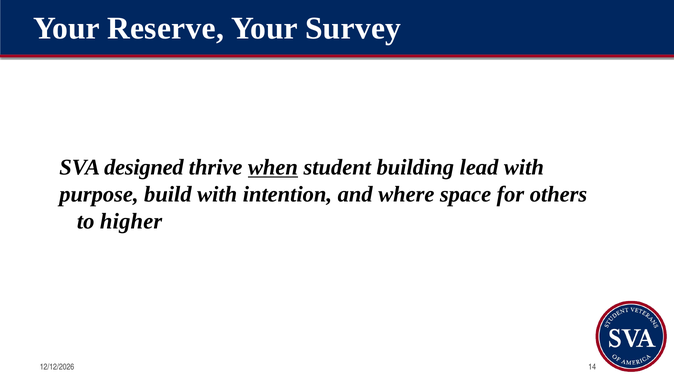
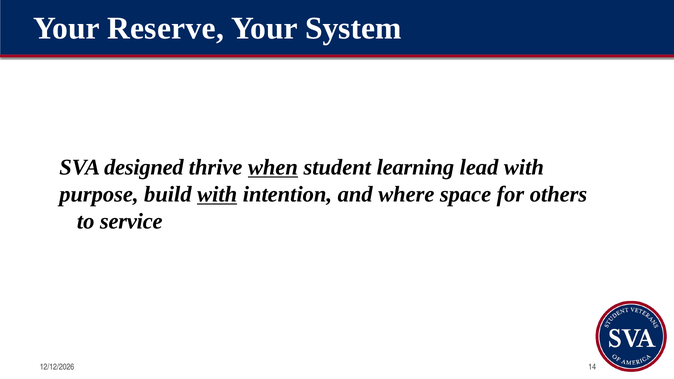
Survey: Survey -> System (353, 28)
building: building -> learning (415, 167)
with underline: none -> present (217, 194)
higher: higher -> service (131, 221)
